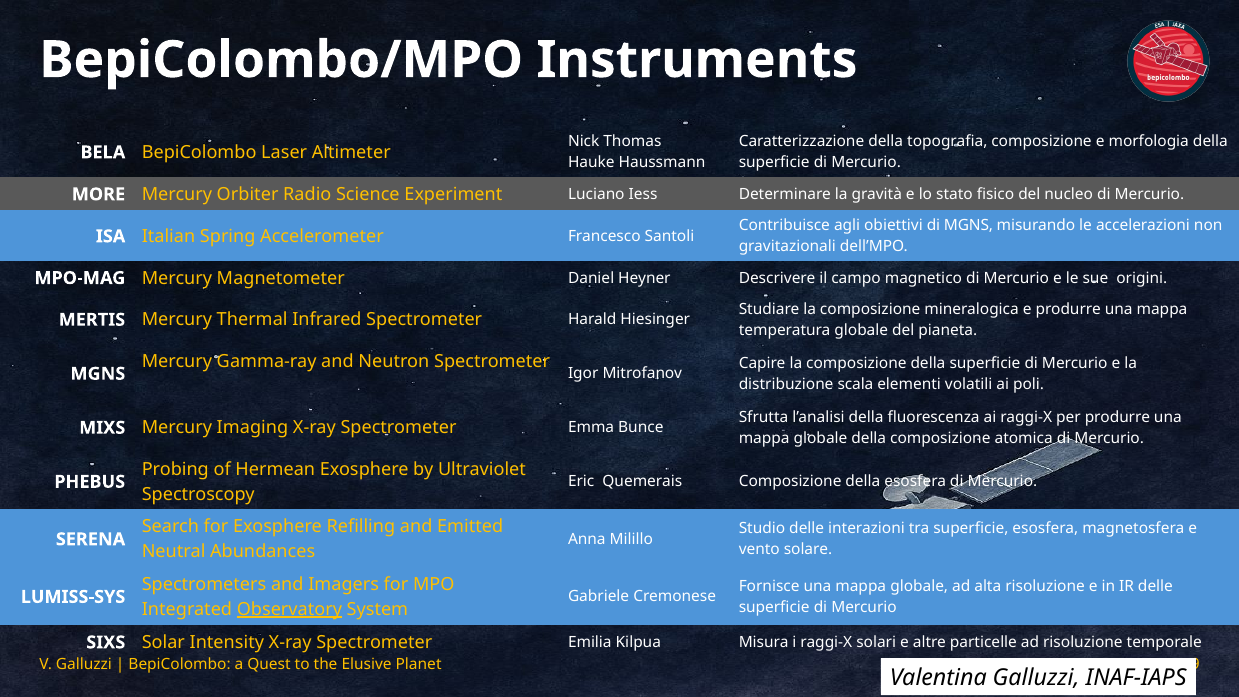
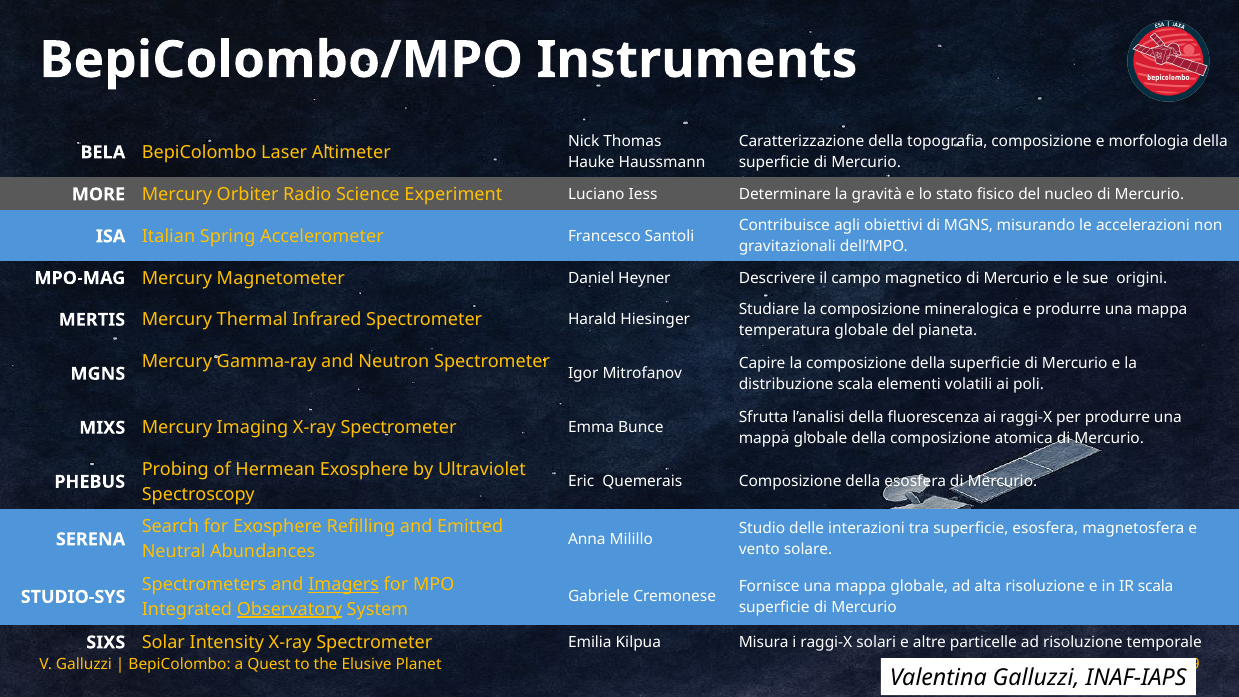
Imagers underline: none -> present (344, 585)
IR delle: delle -> scala (1156, 586)
LUMISS-SYS: LUMISS-SYS -> STUDIO-SYS (73, 597)
